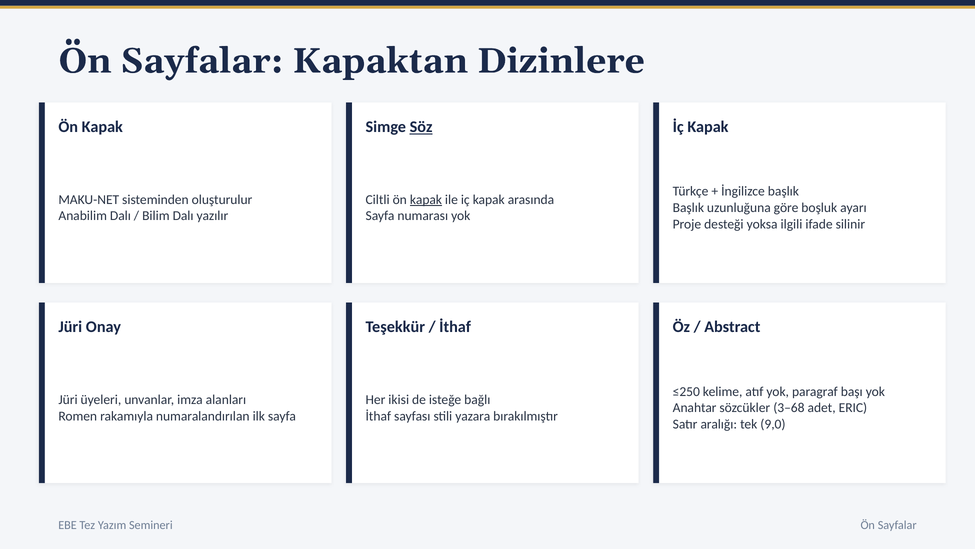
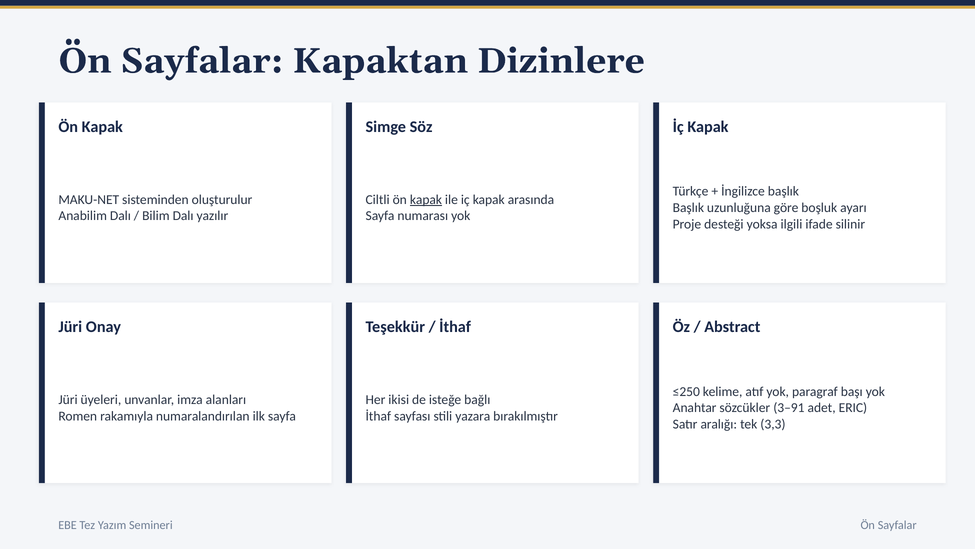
Söz underline: present -> none (421, 127)
3–68: 3–68 -> 3–91 (789, 407)
9,0: 9,0 -> 3,3 (773, 424)
